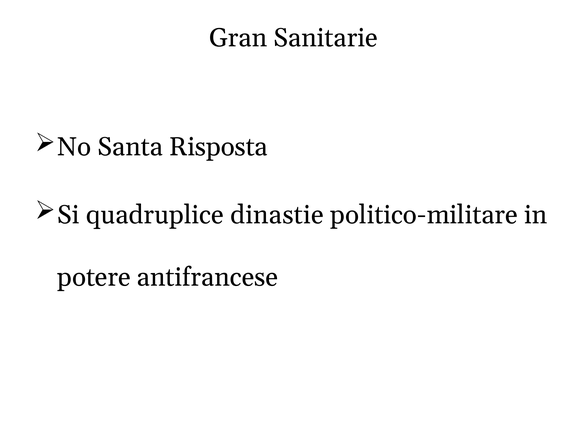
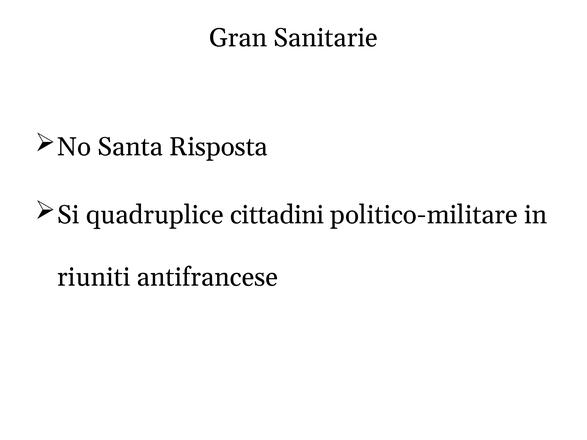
dinastie: dinastie -> cittadini (277, 215)
potere: potere -> riuniti (94, 278)
